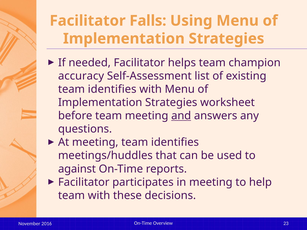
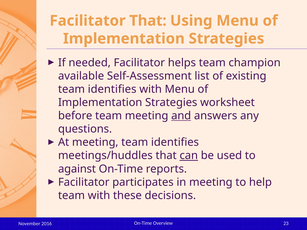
Facilitator Falls: Falls -> That (148, 21)
accuracy: accuracy -> available (81, 76)
can underline: none -> present (189, 156)
